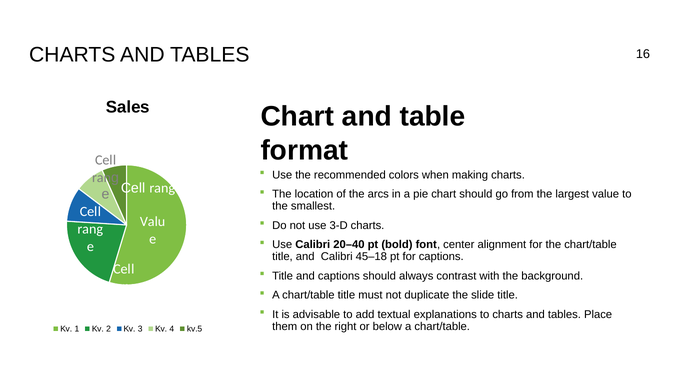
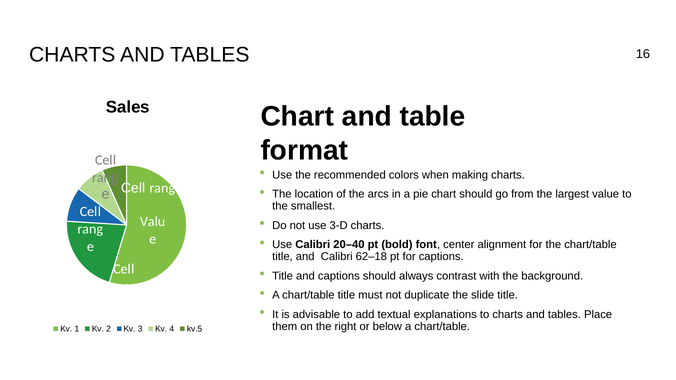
45–18: 45–18 -> 62–18 (371, 257)
